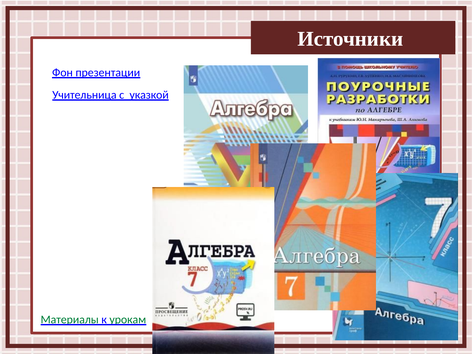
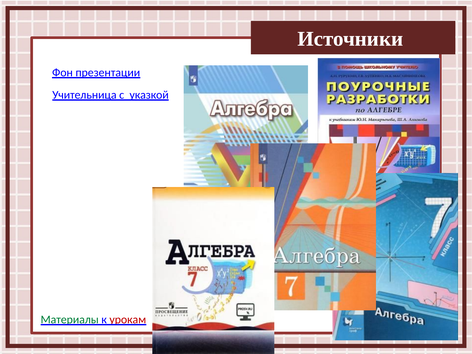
урокам colour: green -> red (128, 320)
